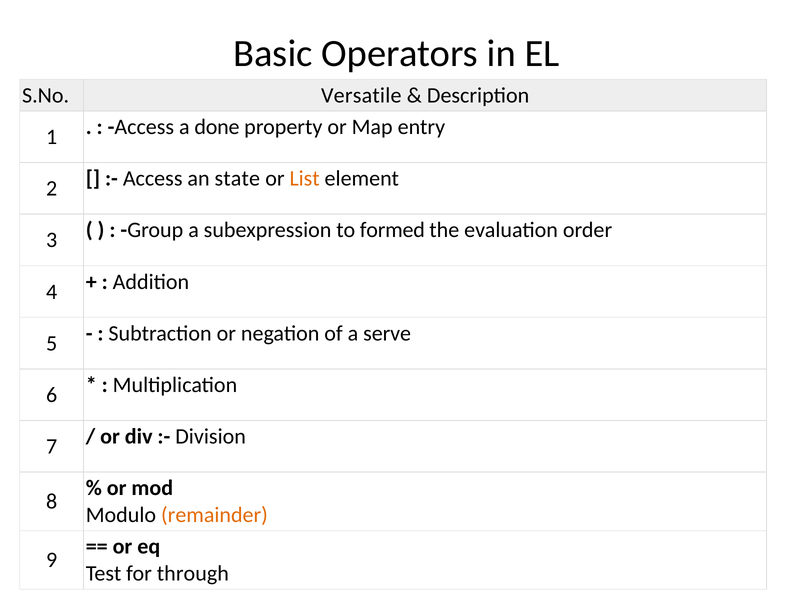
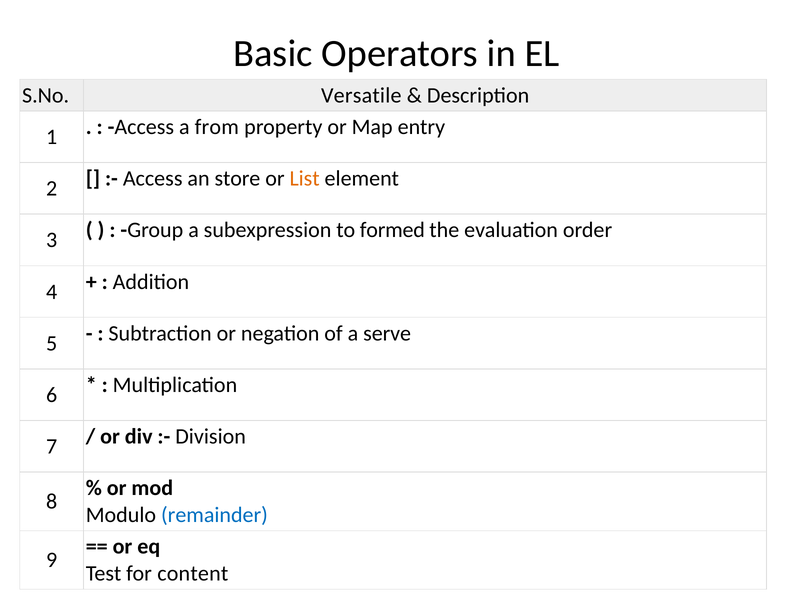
done: done -> from (217, 127)
state: state -> store (237, 178)
remainder colour: orange -> blue (214, 515)
through: through -> content (193, 573)
